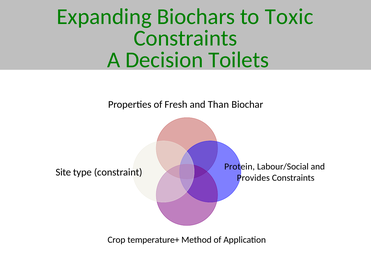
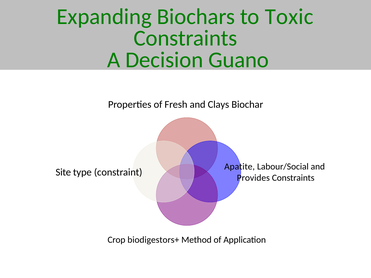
Toilets: Toilets -> Guano (239, 60)
Than: Than -> Clays (218, 105)
Protein: Protein -> Apatite (240, 167)
temperature+: temperature+ -> biodigestors+ (153, 240)
